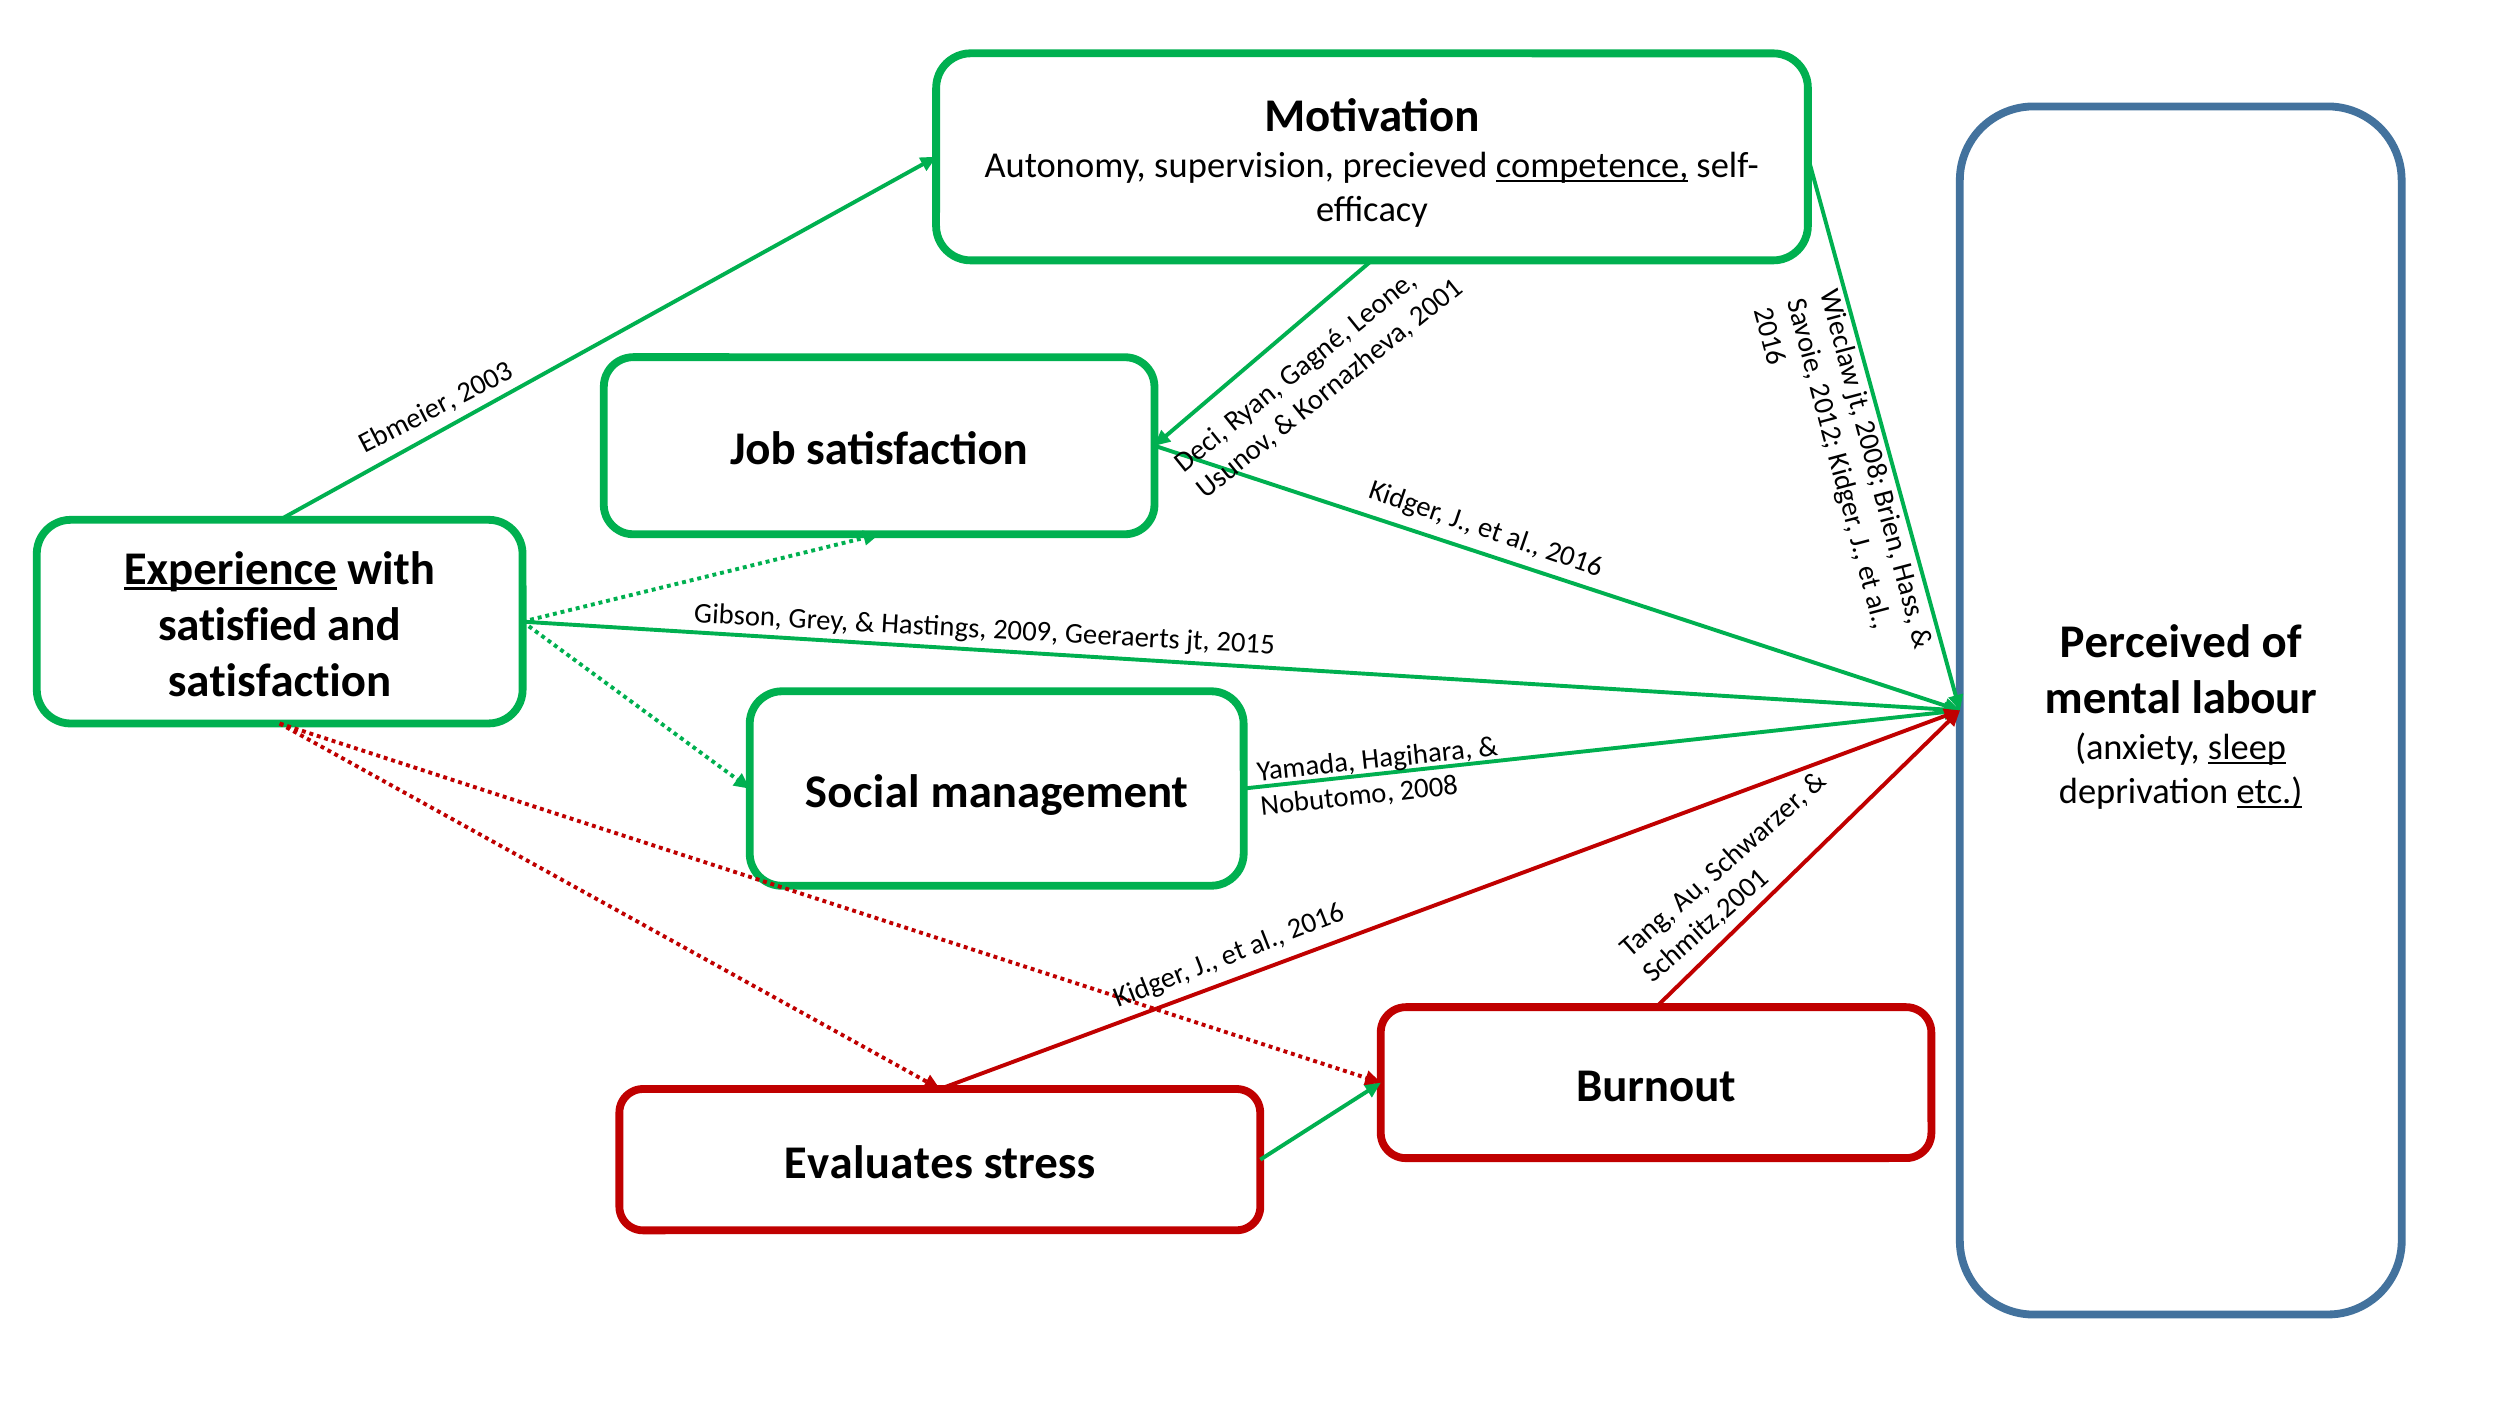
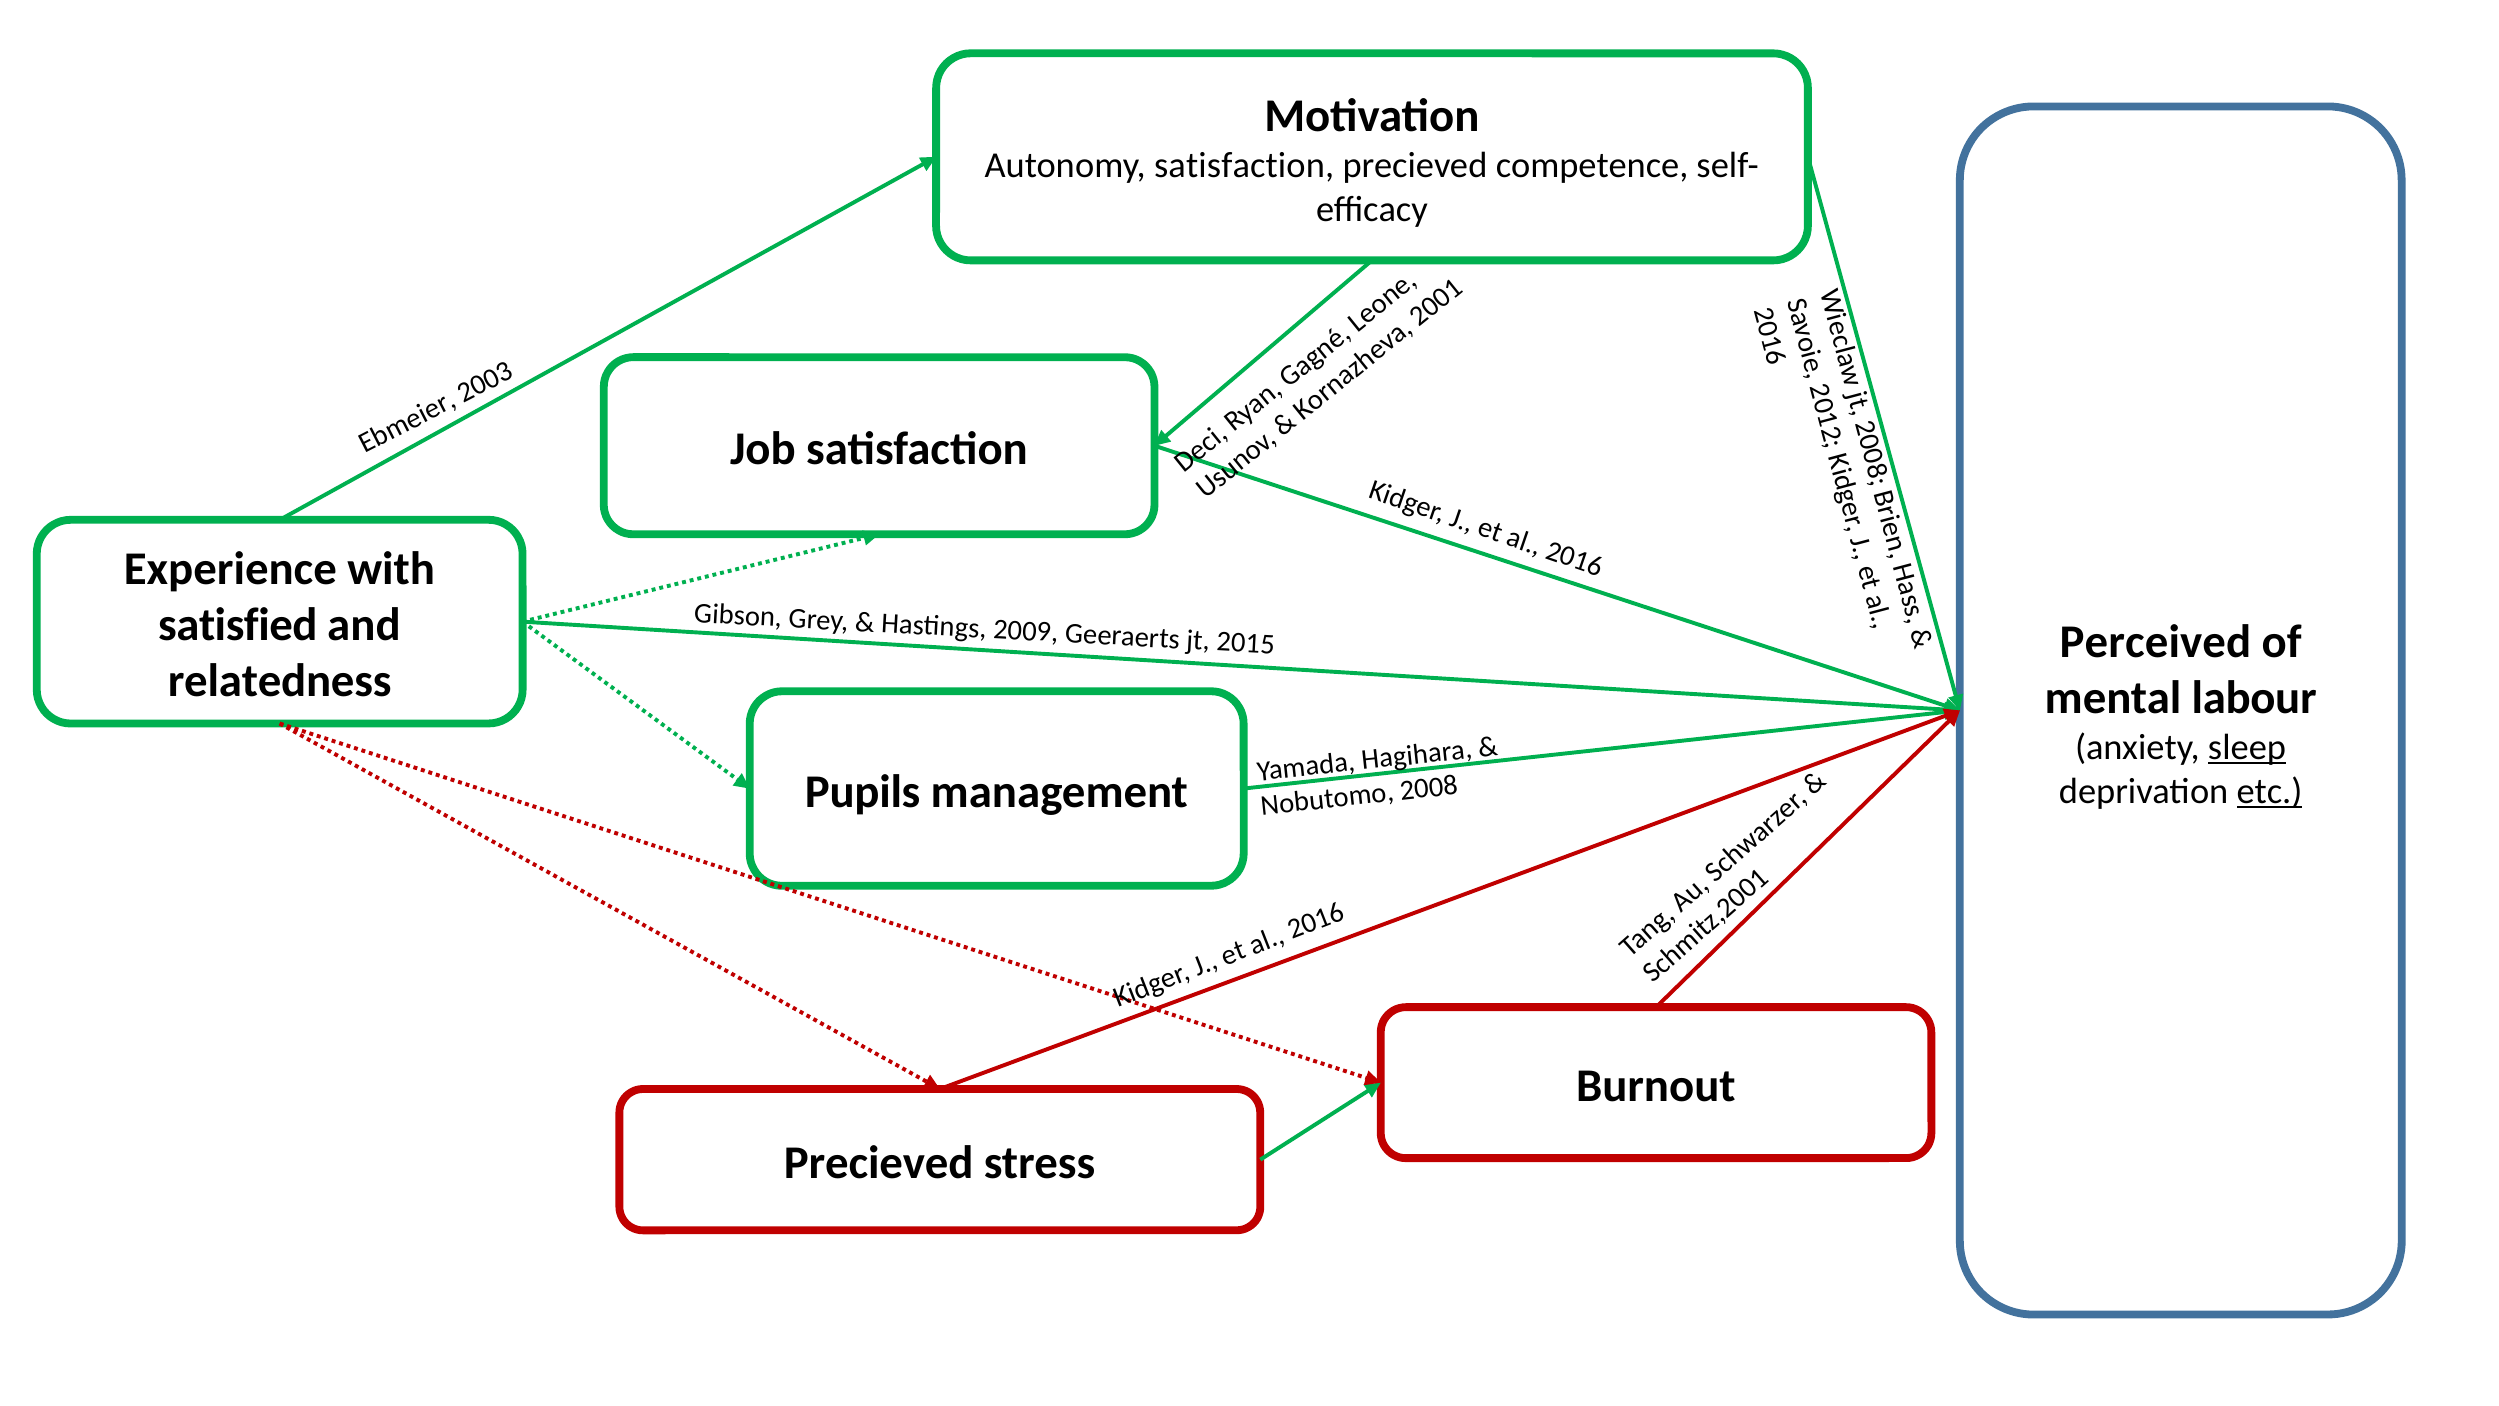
Autonomy supervision: supervision -> satisfaction (1244, 166)
competence underline: present -> none (1592, 166)
Experience underline: present -> none (230, 569)
satisfaction: satisfaction -> relatedness (280, 681)
Social: Social -> Pupils (863, 792)
Evaluates: Evaluates -> Precieved (879, 1163)
